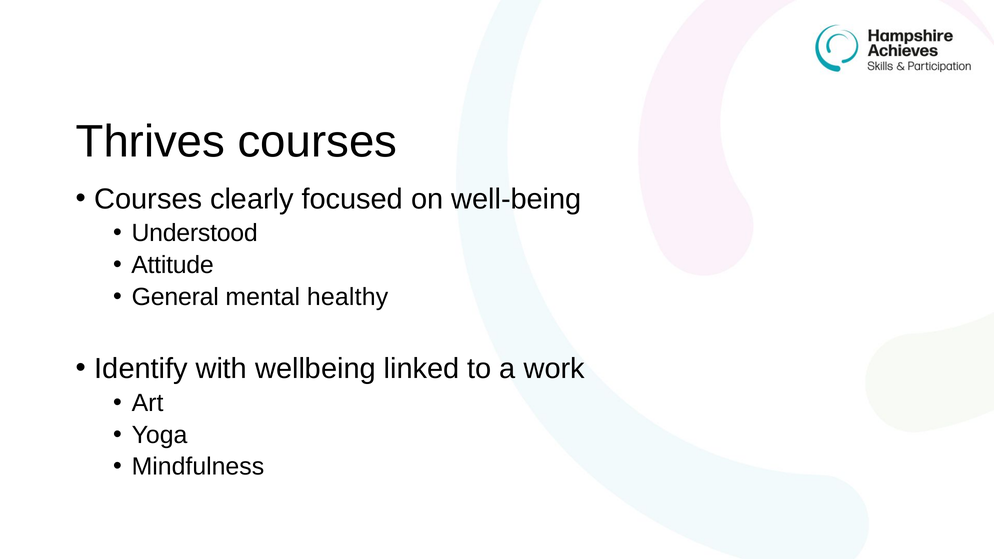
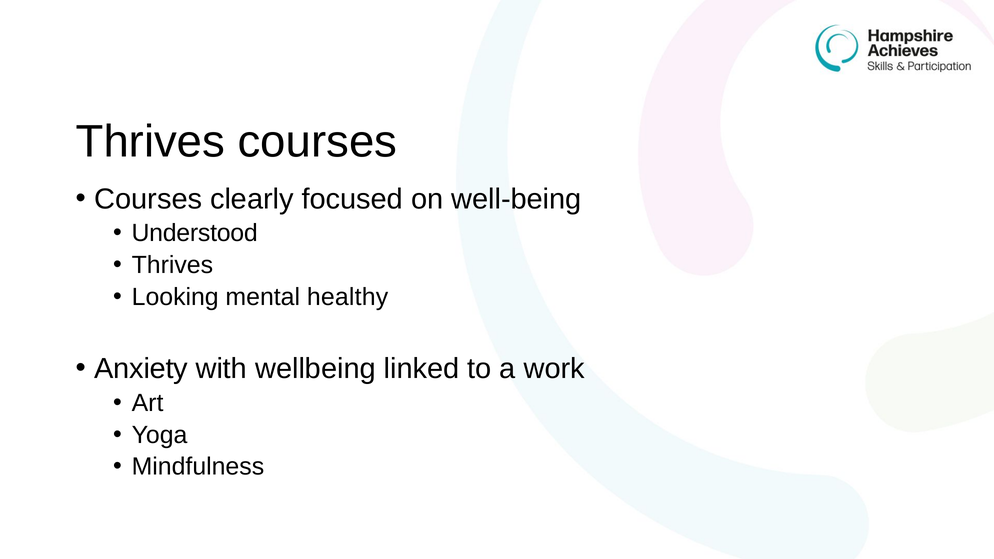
Attitude: Attitude -> Thrives (172, 265)
General: General -> Looking (175, 297)
Identify: Identify -> Anxiety (141, 369)
